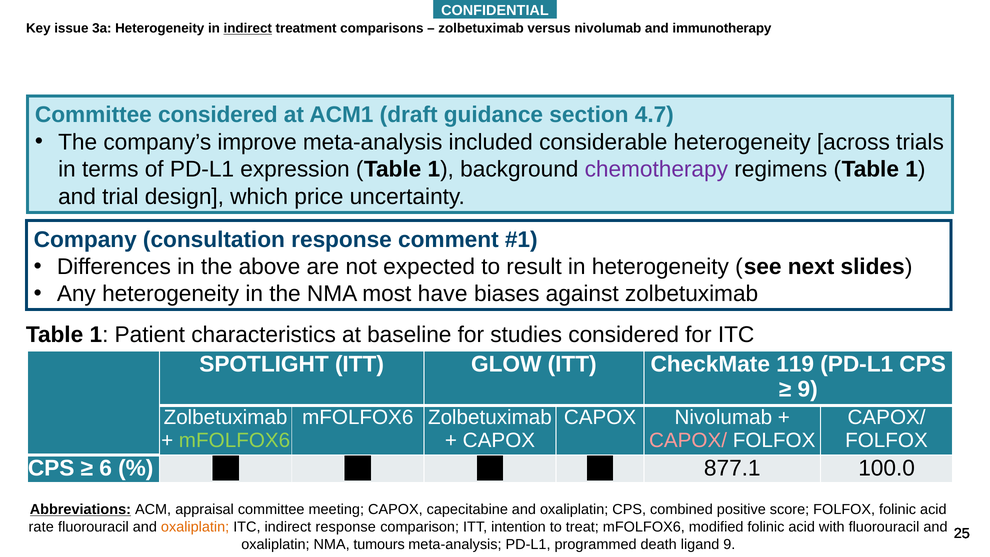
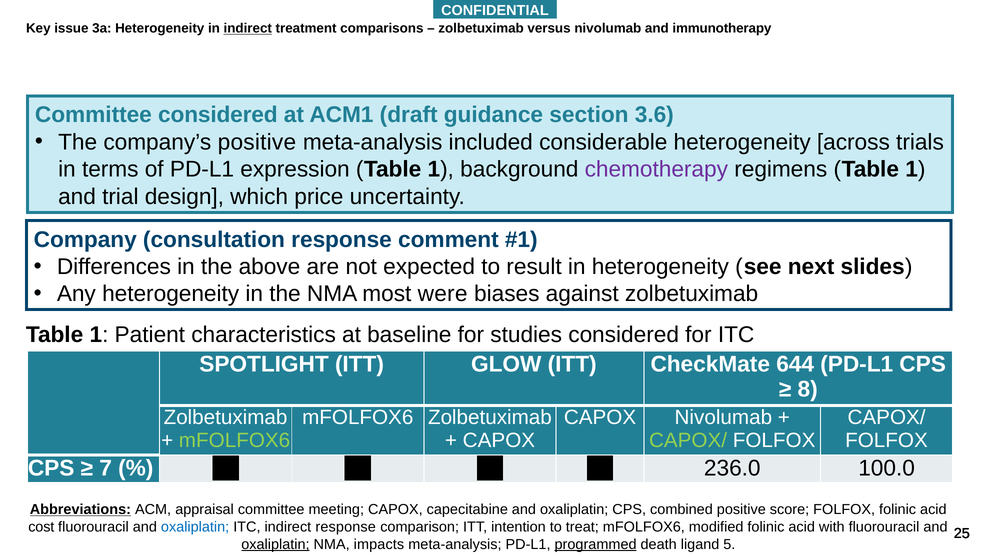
4.7: 4.7 -> 3.6 (654, 115)
company’s improve: improve -> positive (257, 142)
have: have -> were (443, 294)
119: 119 -> 644 (795, 364)
9: 9 -> 8 (808, 389)
CAPOX/ colour: pink -> light green (688, 440)
6: 6 -> 7 (106, 468)
877.1: 877.1 -> 236.0 (732, 468)
rate: rate -> cost (41, 527)
oxaliplatin colour: orange -> blue (195, 527)
oxaliplatin underline: none -> present (275, 544)
tumours: tumours -> impacts (379, 544)
programmed underline: none -> present (596, 544)
ligand 9: 9 -> 5 (729, 544)
